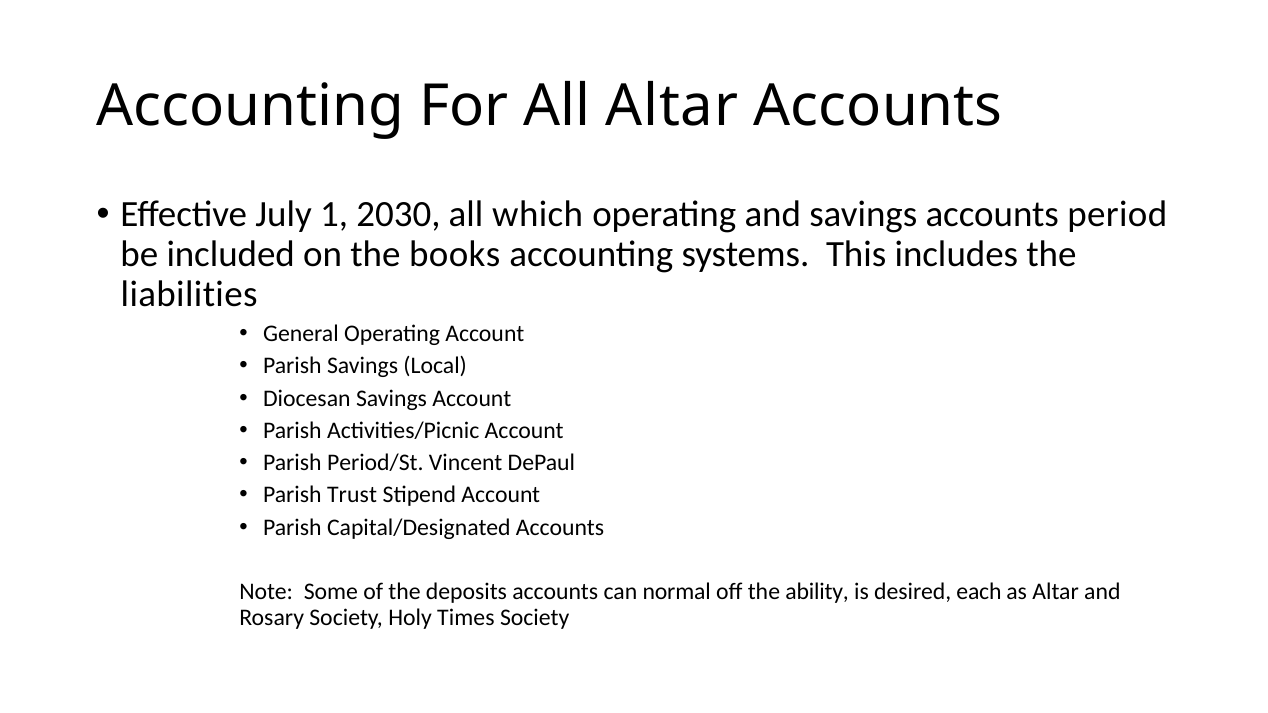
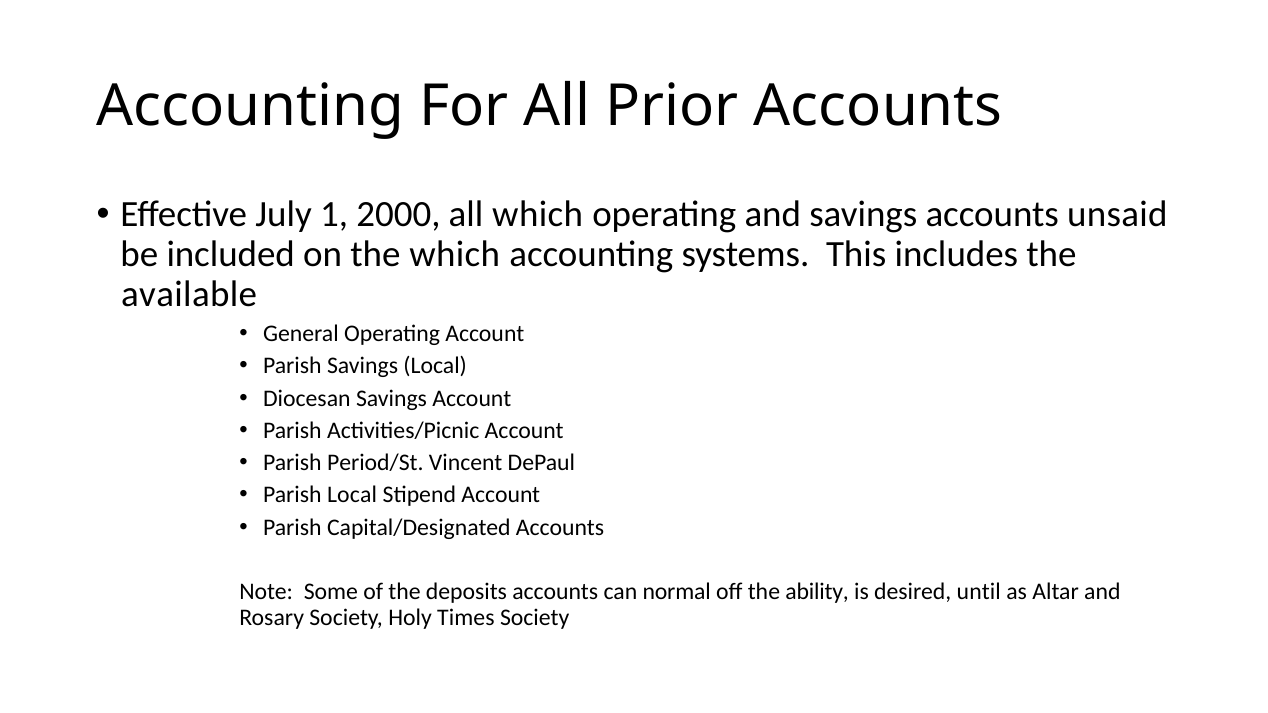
All Altar: Altar -> Prior (672, 107)
2030: 2030 -> 2000 (398, 214)
period: period -> unsaid (1117, 214)
the books: books -> which (455, 254)
liabilities: liabilities -> available (189, 294)
Parish Trust: Trust -> Local (352, 495)
each: each -> until (979, 592)
